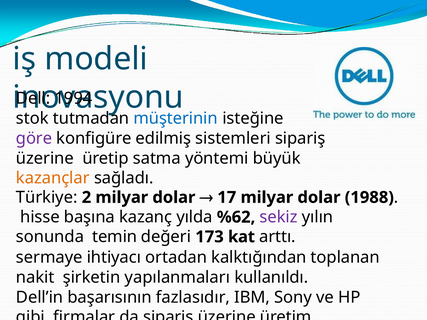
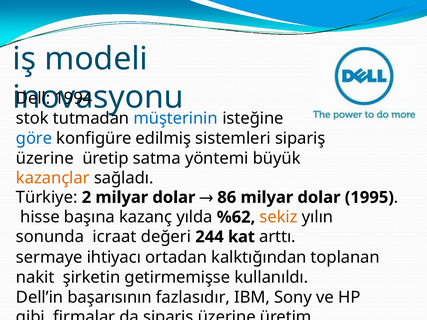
göre colour: purple -> blue (34, 138)
17: 17 -> 86 (227, 198)
1988: 1988 -> 1995 (369, 198)
sekiz colour: purple -> orange (279, 217)
temin: temin -> icraat (115, 237)
173: 173 -> 244 (209, 237)
yapılanmaları: yapılanmaları -> getirmemişse (177, 278)
